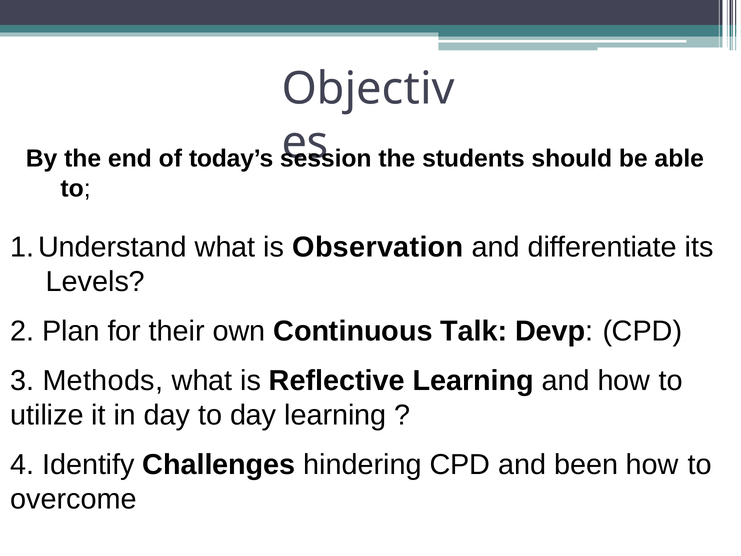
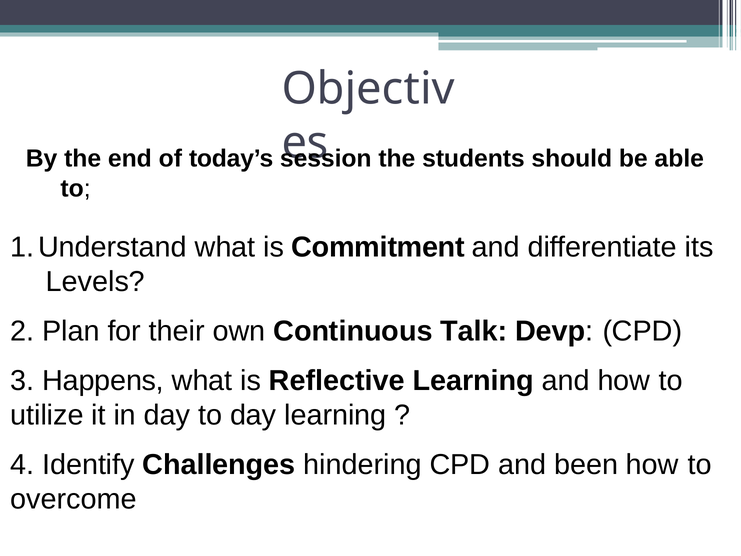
Observation: Observation -> Commitment (378, 247)
Methods: Methods -> Happens (103, 381)
